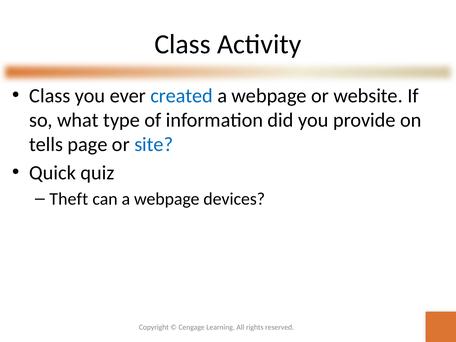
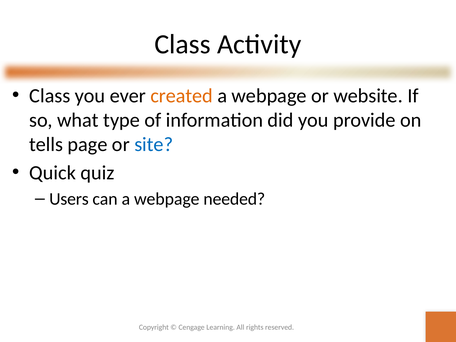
created colour: blue -> orange (182, 96)
Theft: Theft -> Users (69, 199)
devices: devices -> needed (234, 199)
